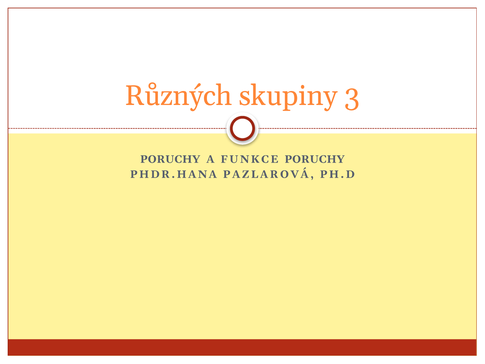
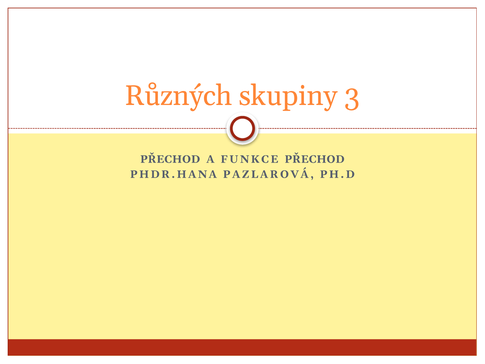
PORUCHY: PORUCHY -> PŘECHOD (170, 159)
FUNKCE PORUCHY: PORUCHY -> PŘECHOD (315, 159)
